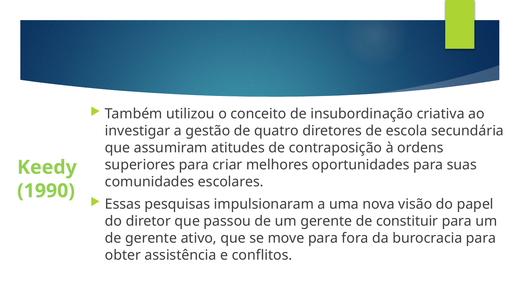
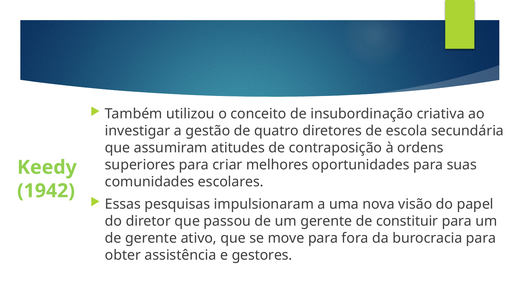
1990: 1990 -> 1942 (46, 190)
conflitos: conflitos -> gestores (262, 255)
